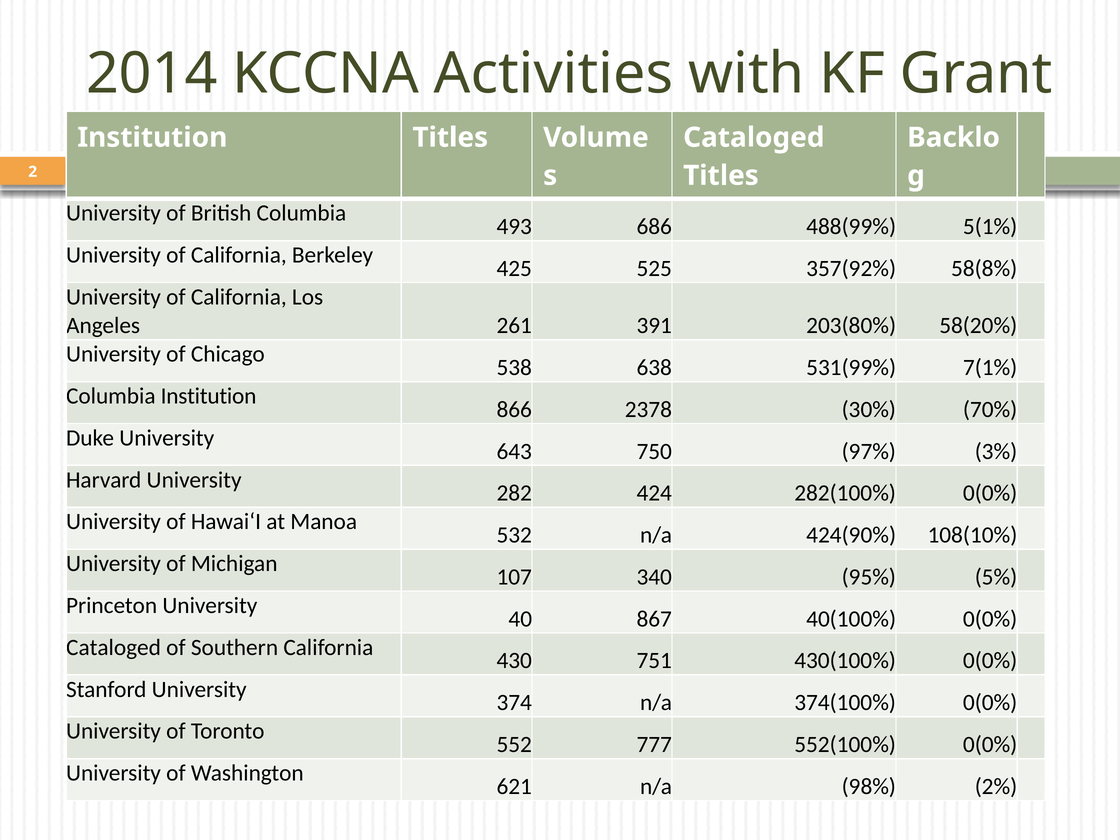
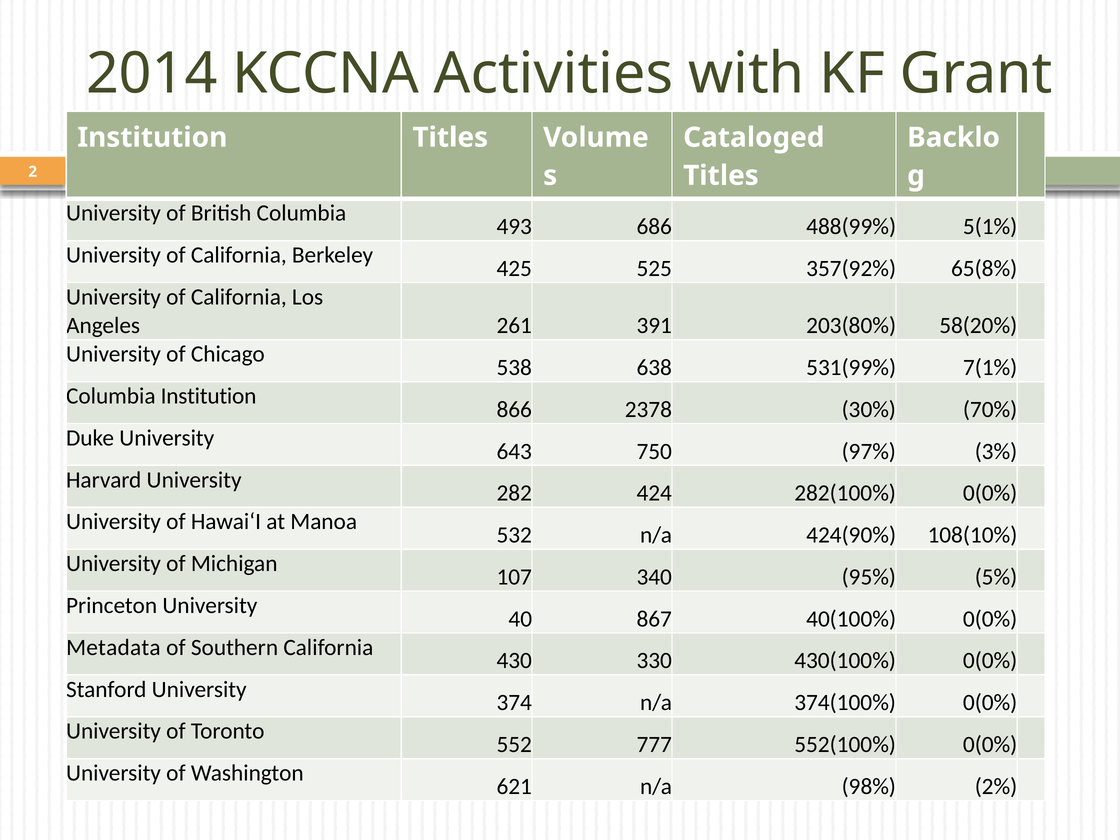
58(8%: 58(8% -> 65(8% (984, 268)
Cataloged: Cataloged -> Metadata (113, 647)
751: 751 -> 330 (654, 661)
